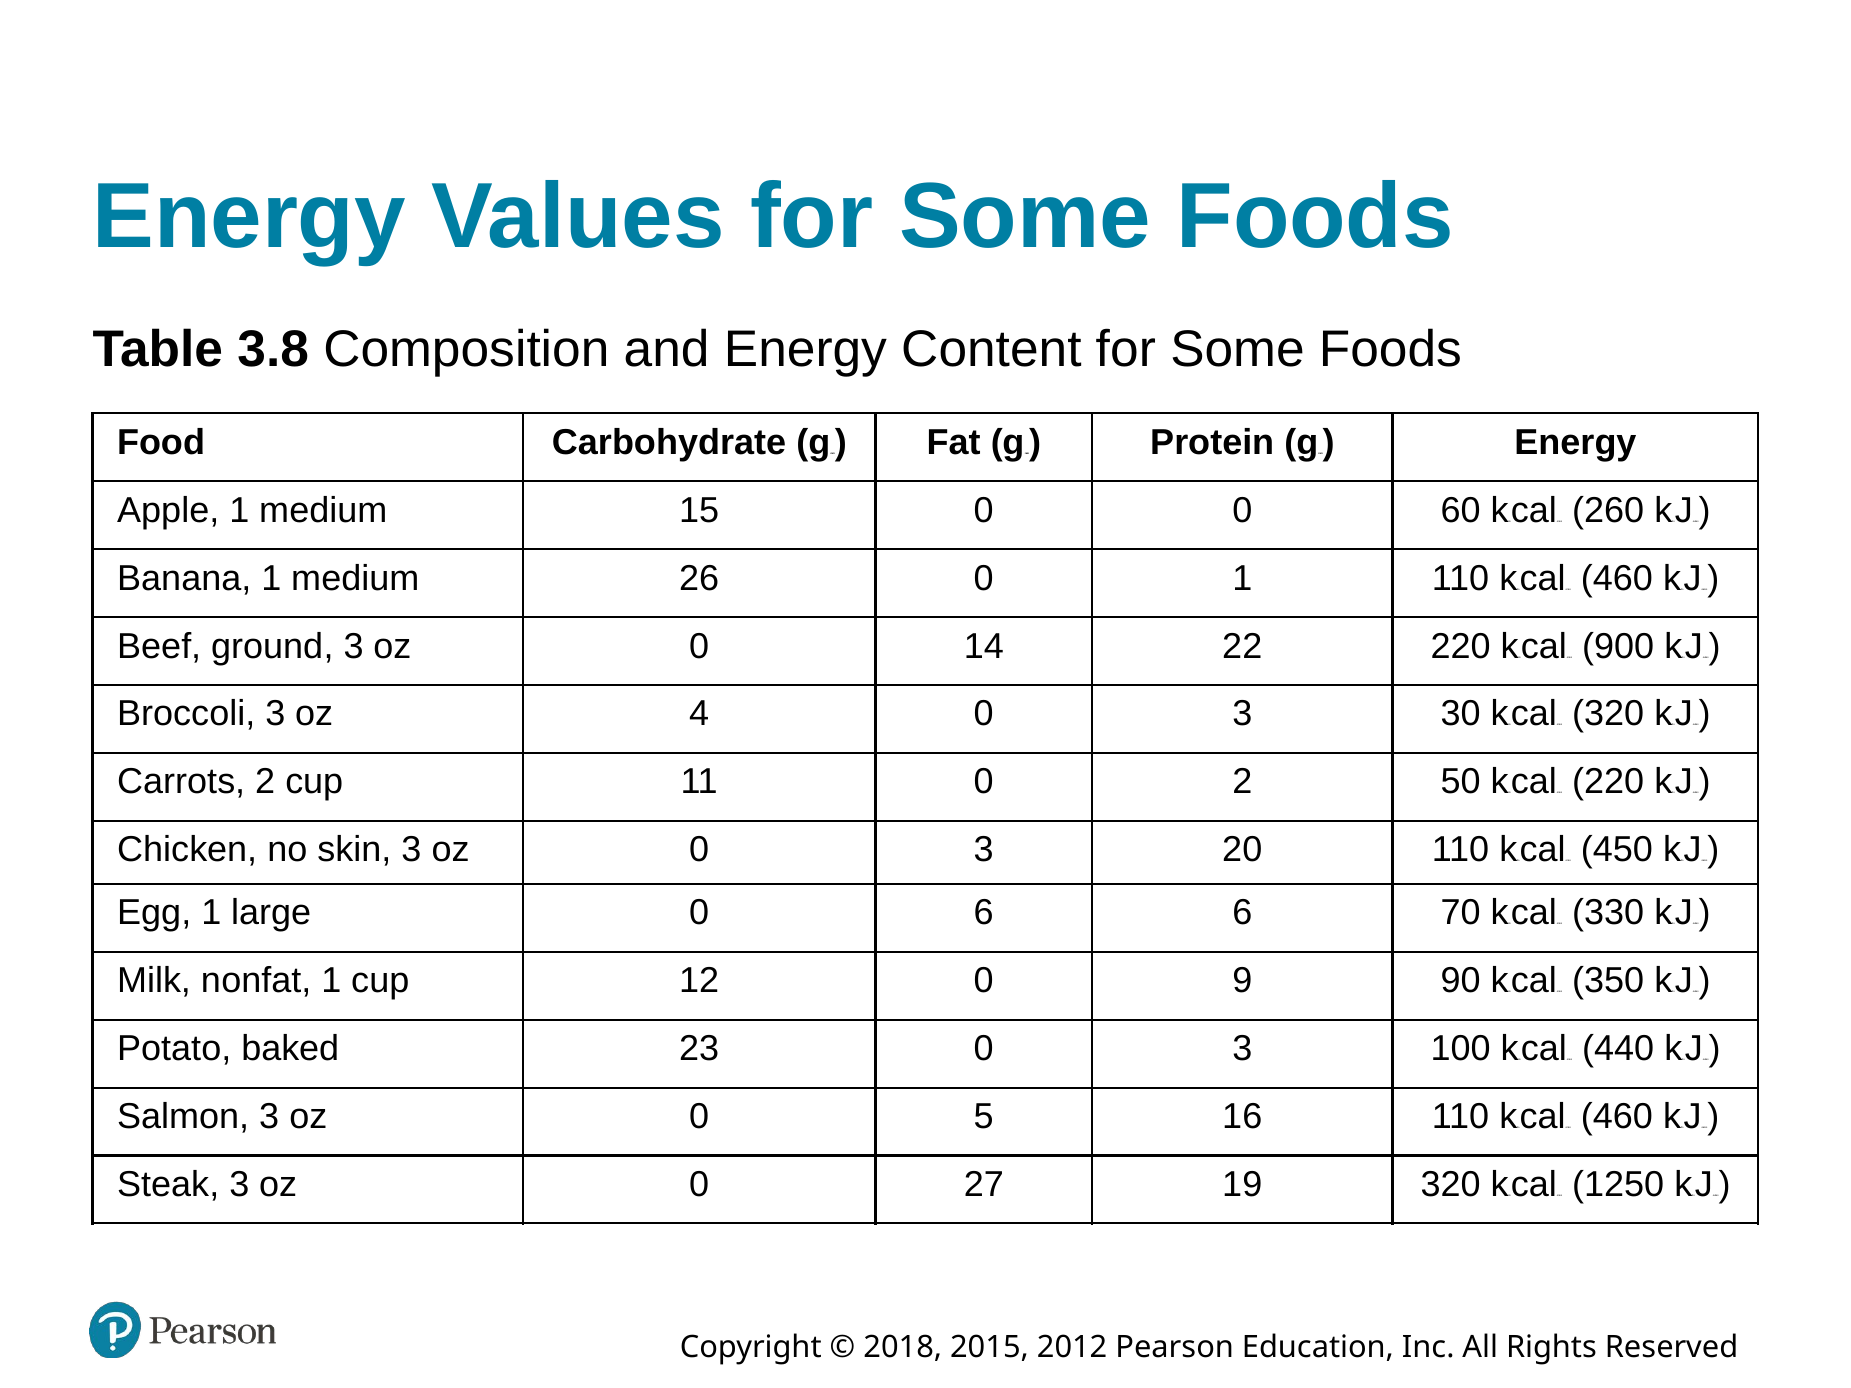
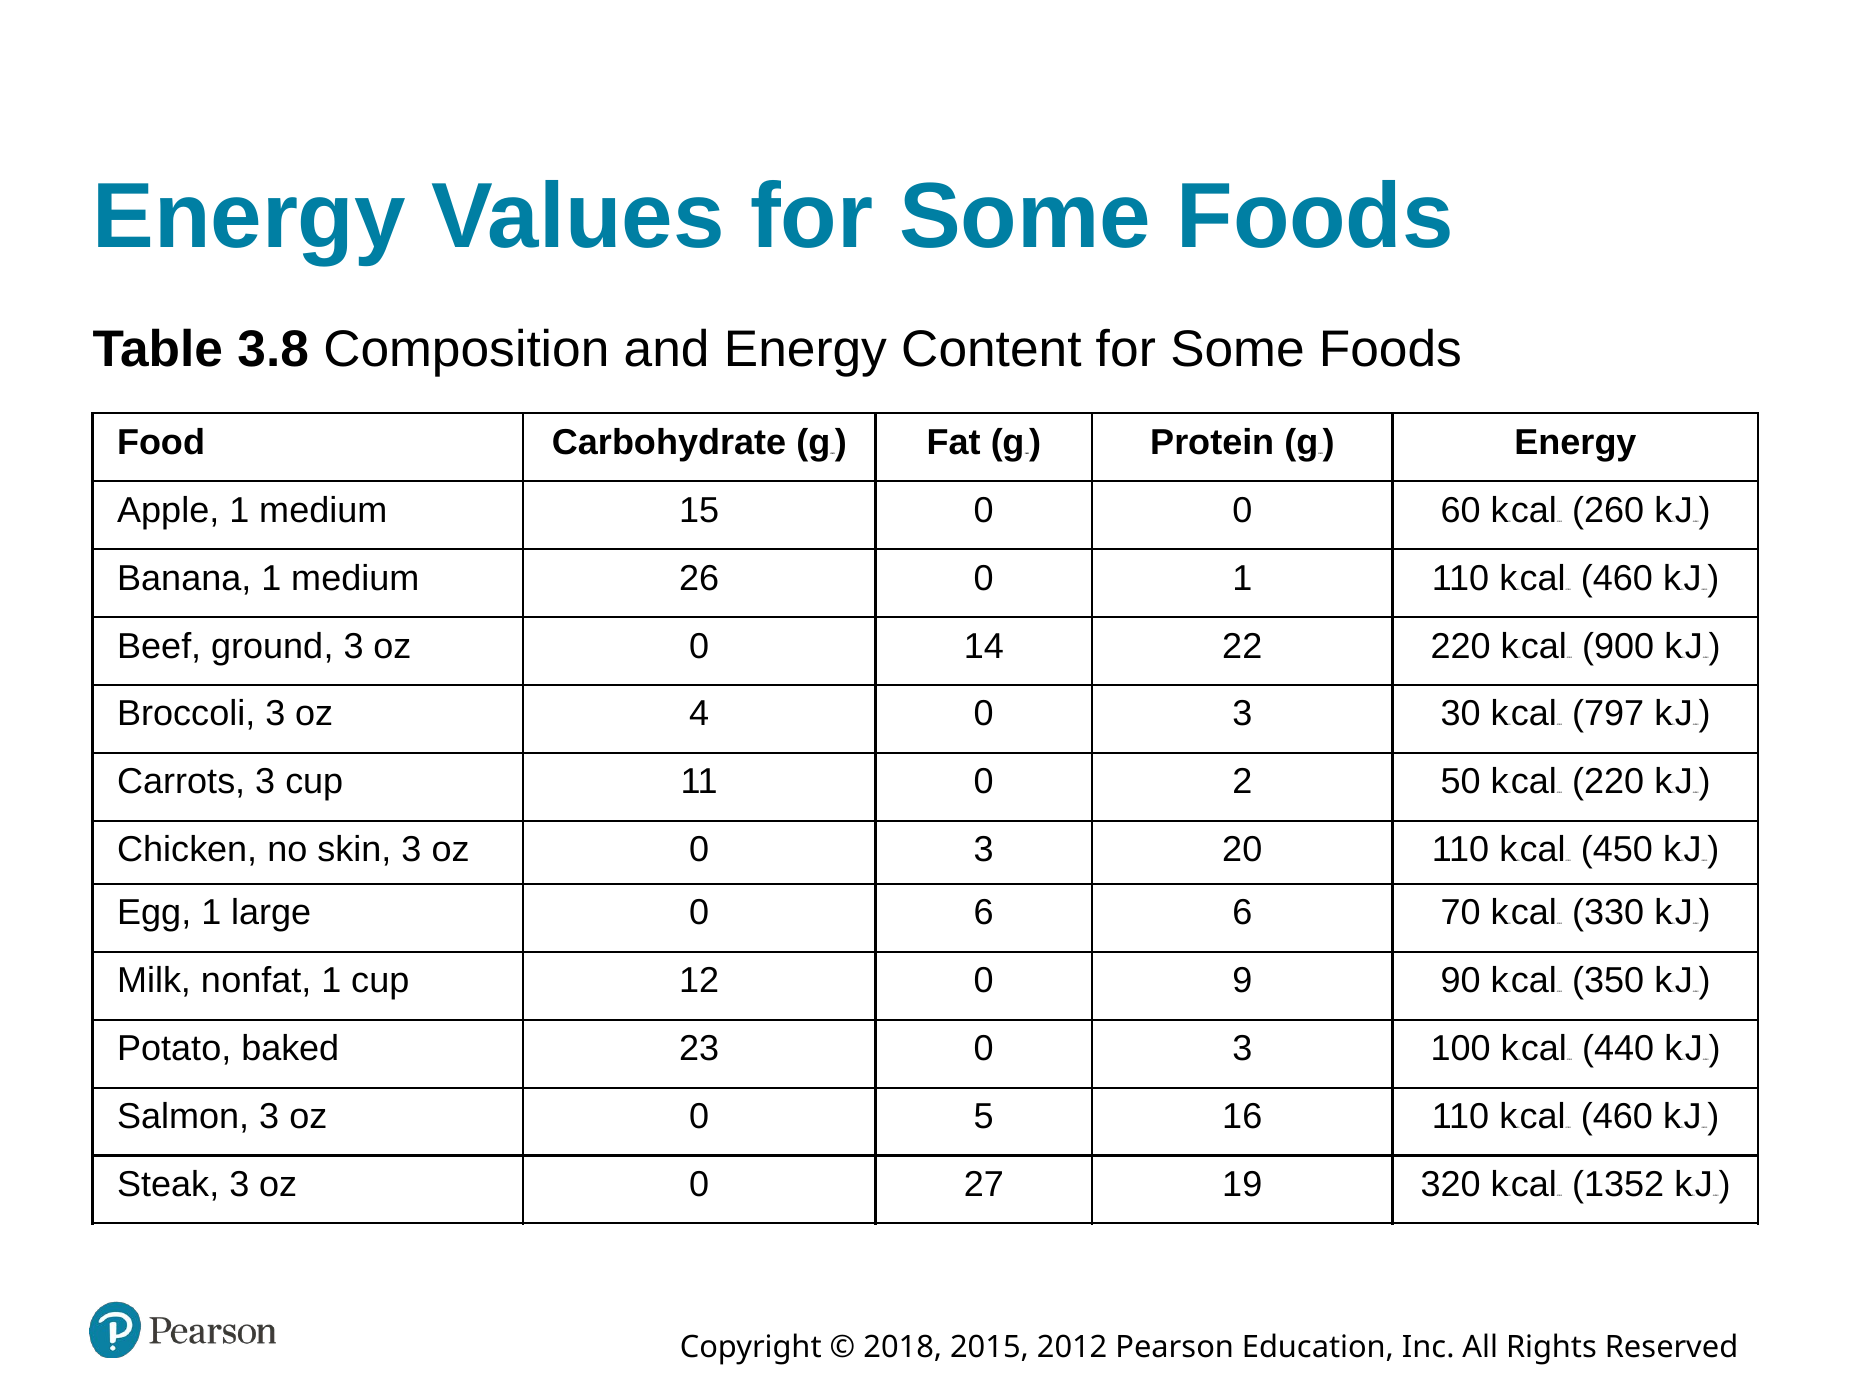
320: 320 -> 797 (1608, 714)
Carrots 2: 2 -> 3 (265, 782)
1250: 1250 -> 1352 (1618, 1185)
